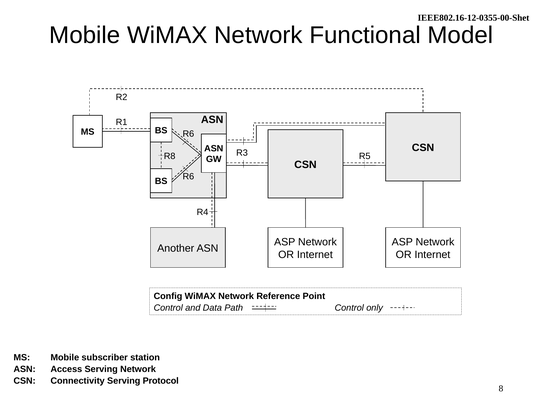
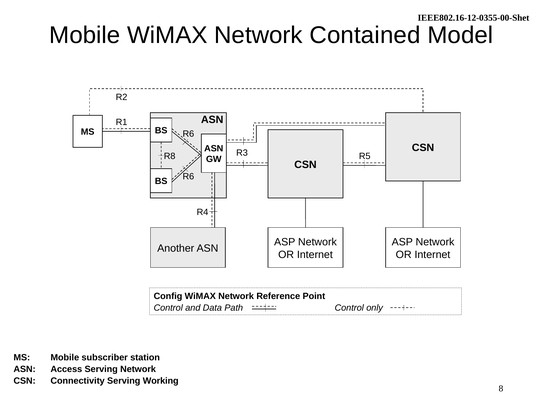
Functional: Functional -> Contained (365, 35)
Protocol: Protocol -> Working (161, 381)
